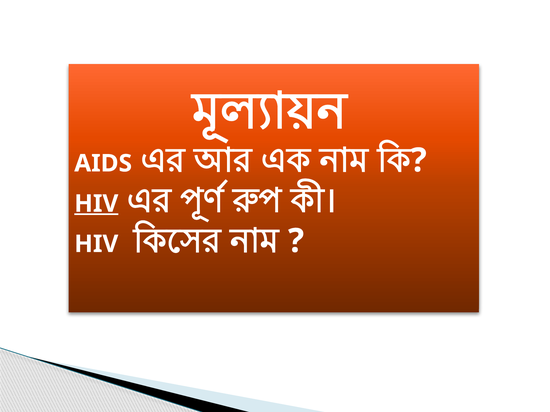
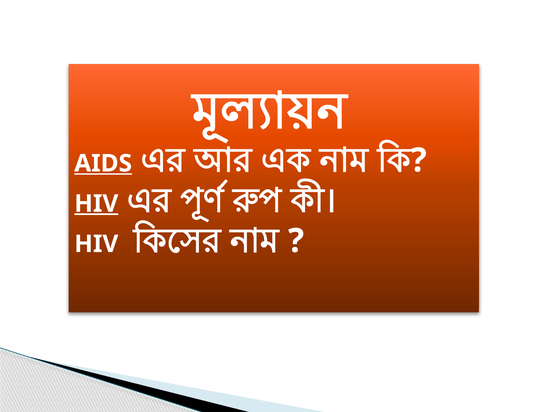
AIDS underline: none -> present (103, 164)
